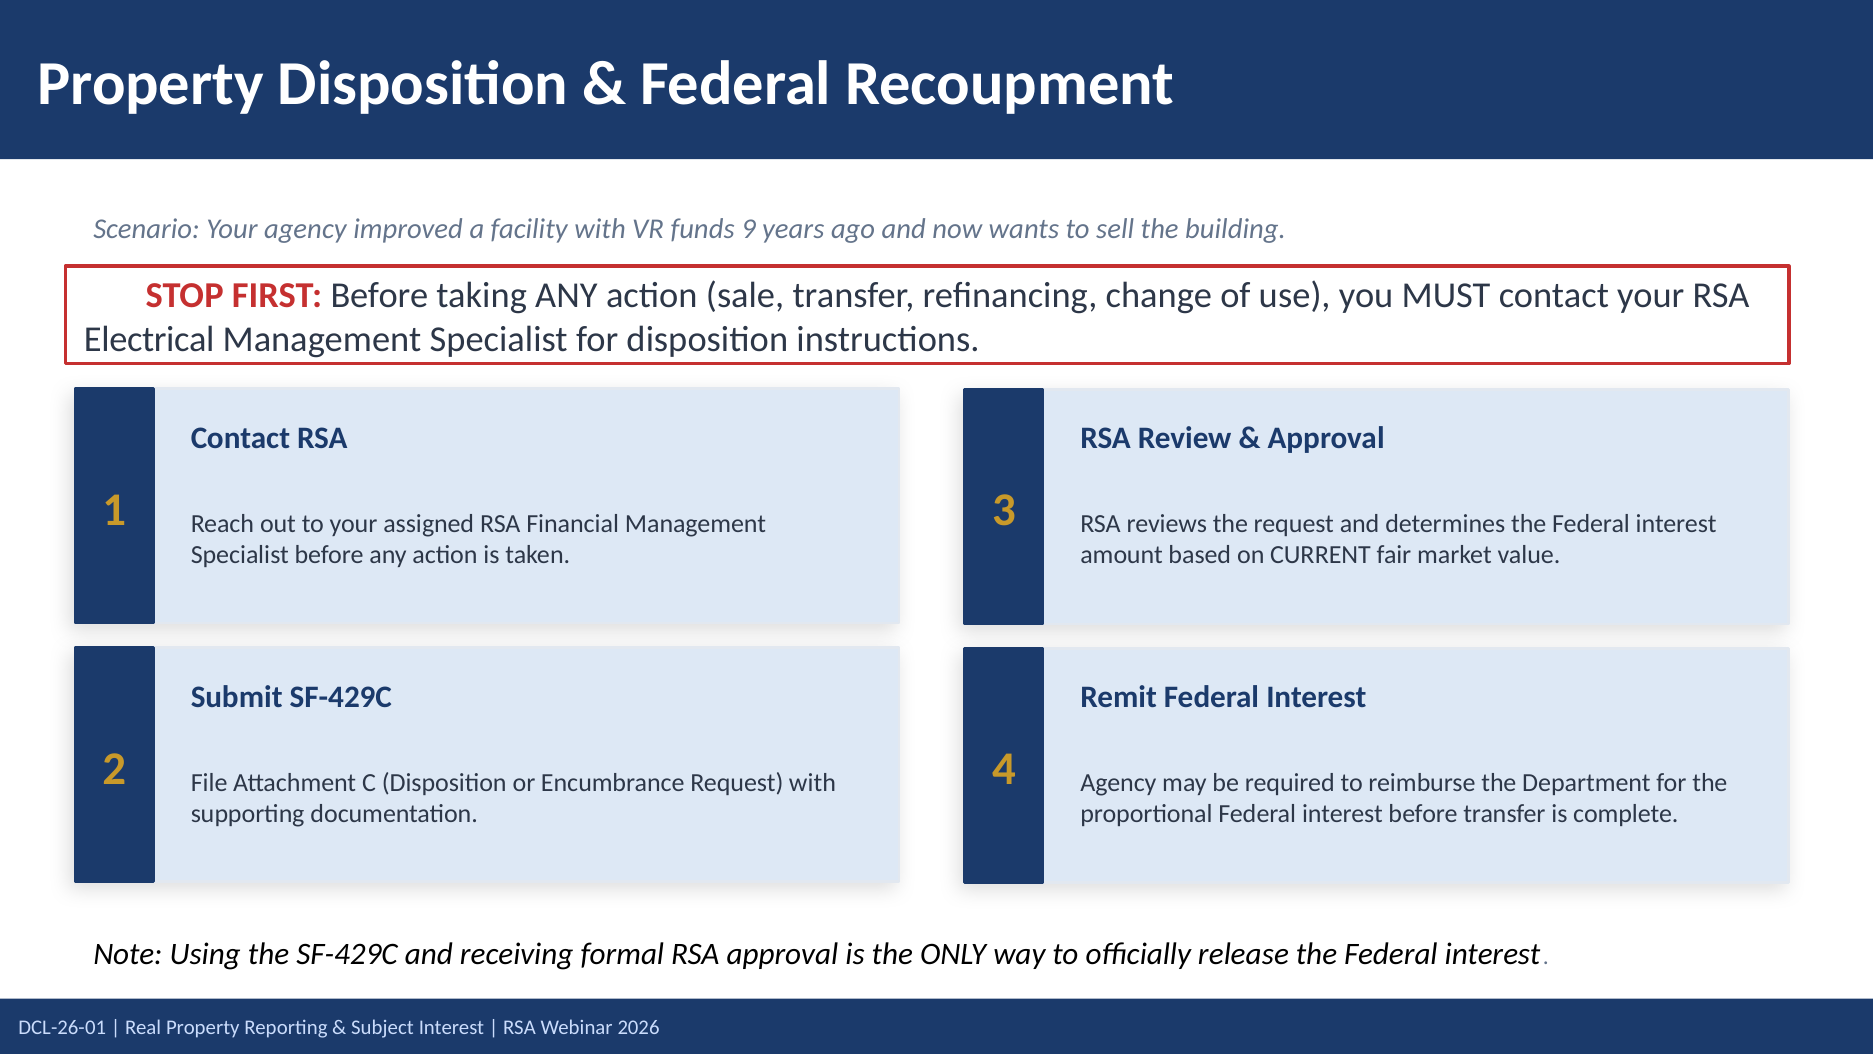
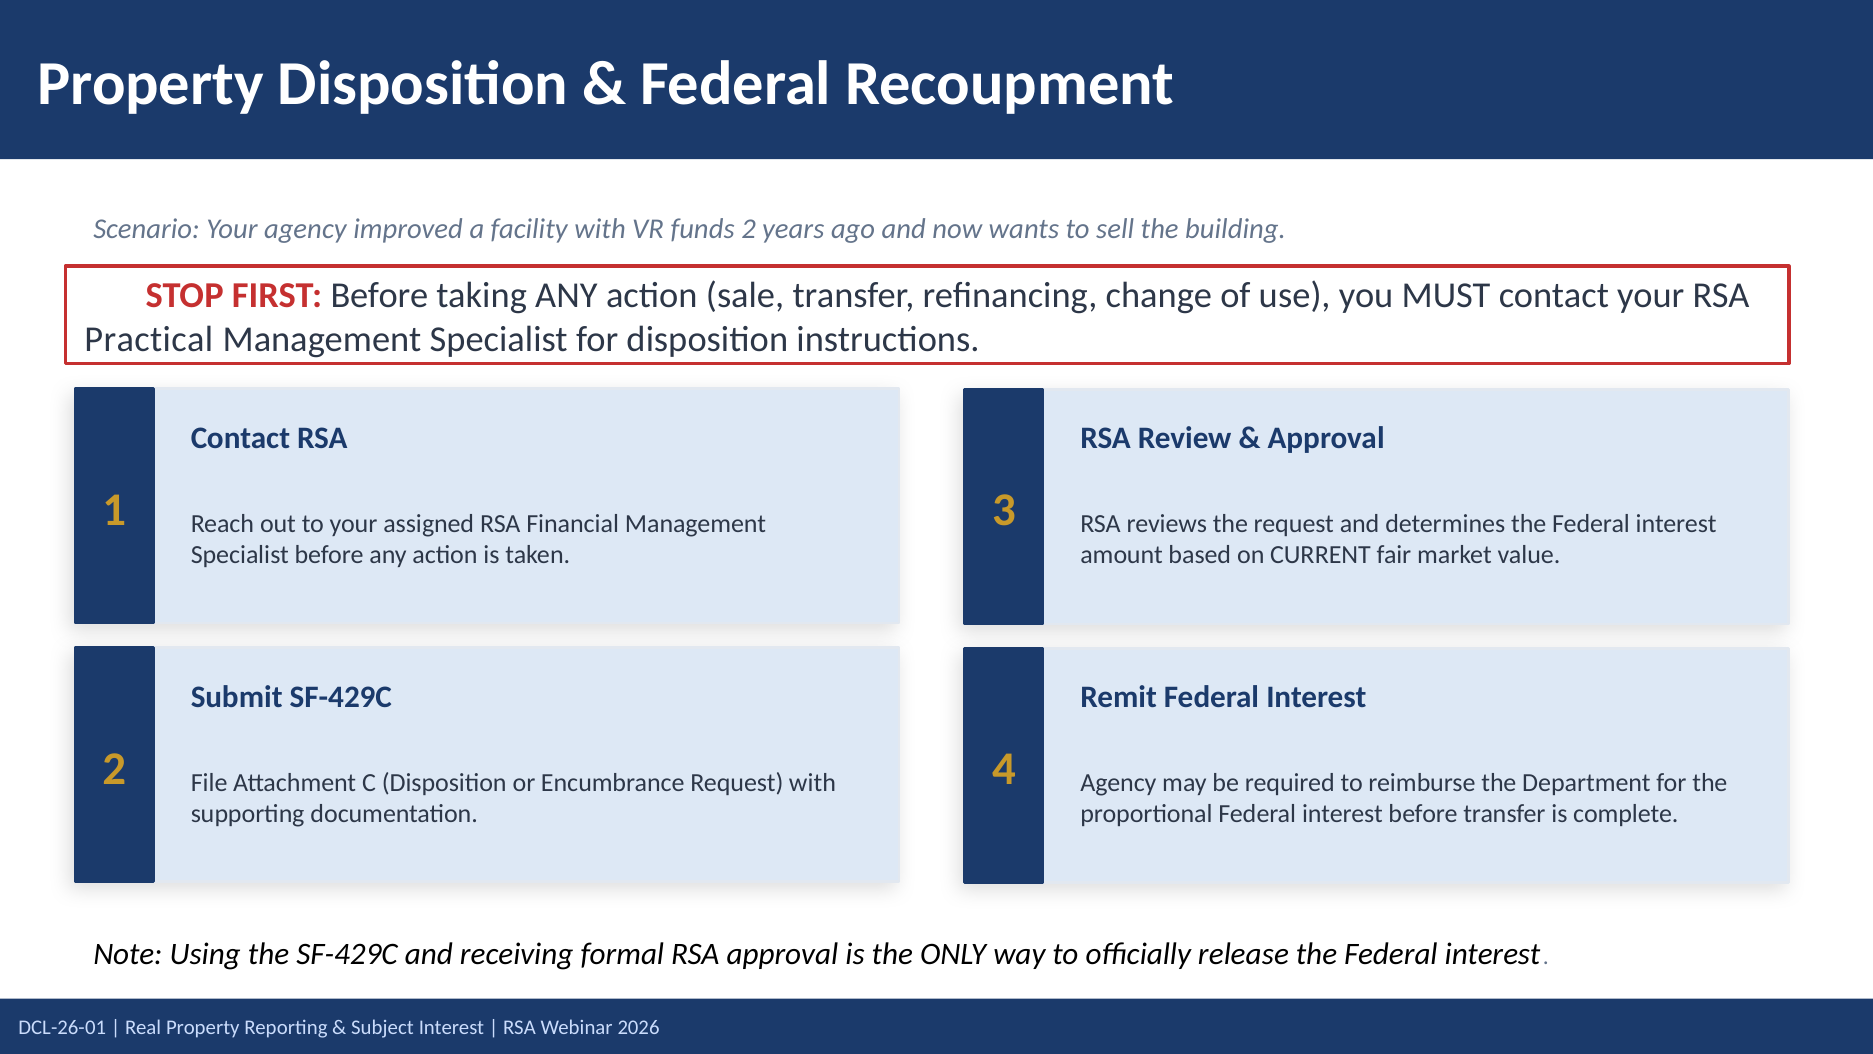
funds 9: 9 -> 2 (749, 229)
Electrical: Electrical -> Practical (149, 339)
